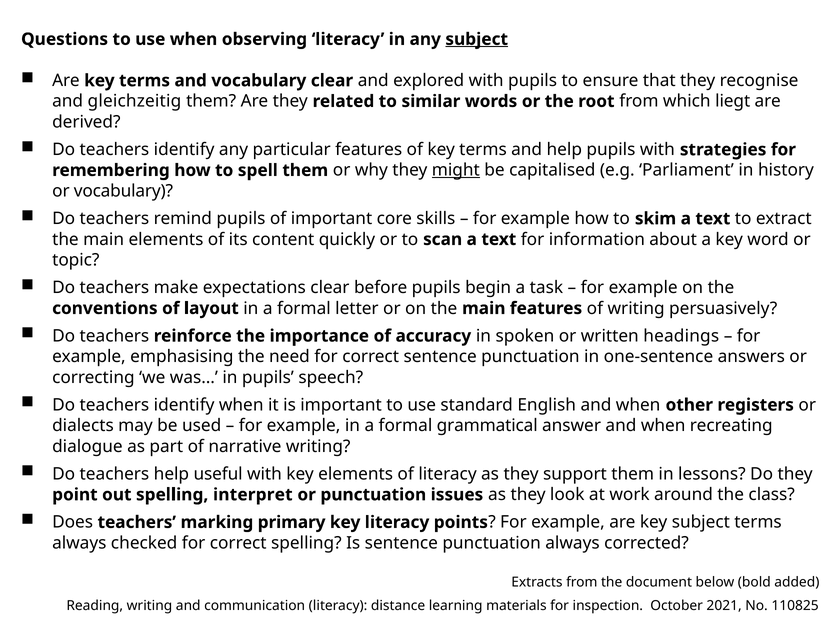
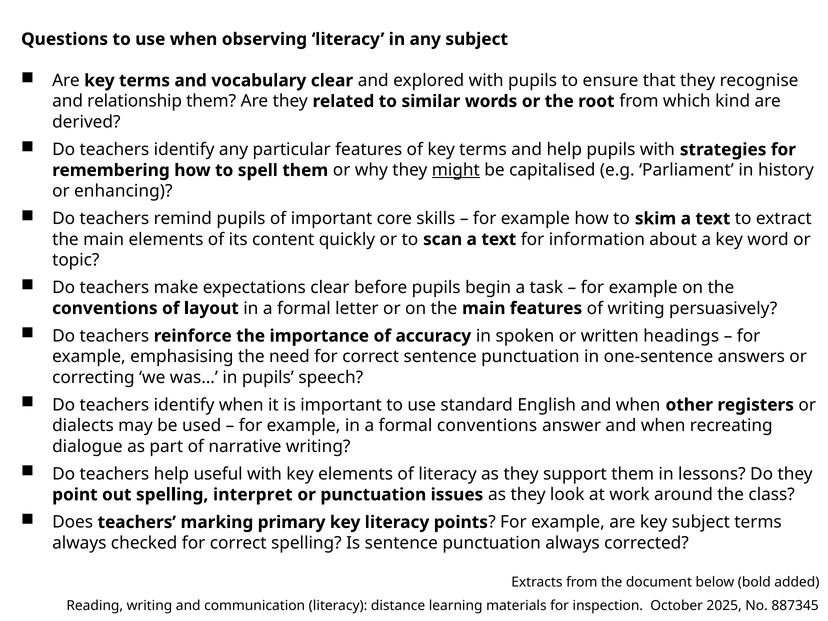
subject underline: present -> none (477, 39)
gleichzeitig: gleichzeitig -> relationship (135, 101)
liegt: liegt -> kind (733, 101)
or vocabulary: vocabulary -> enhancing (123, 191)
formal grammatical: grammatical -> conventions (487, 426)
2021: 2021 -> 2025 (724, 606)
110825: 110825 -> 887345 (795, 606)
